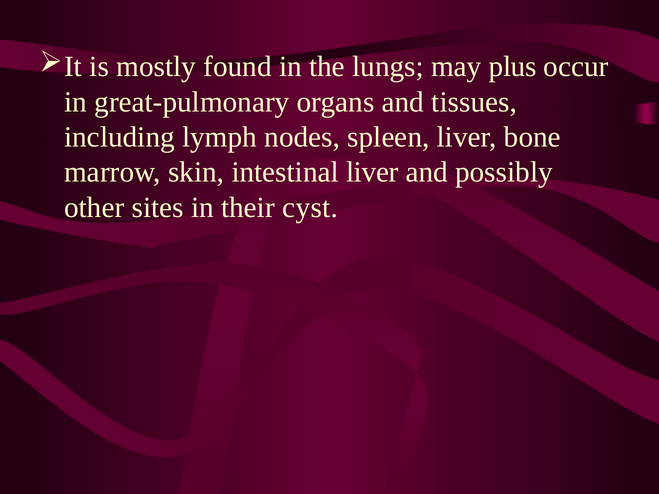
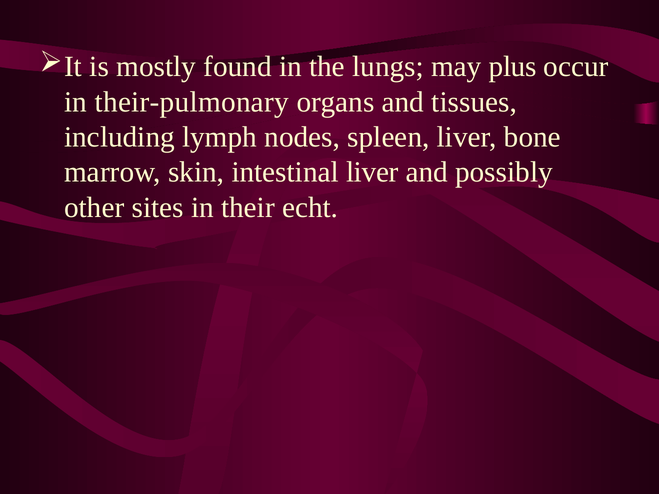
great-pulmonary: great-pulmonary -> their-pulmonary (192, 102)
cyst: cyst -> echt (310, 207)
